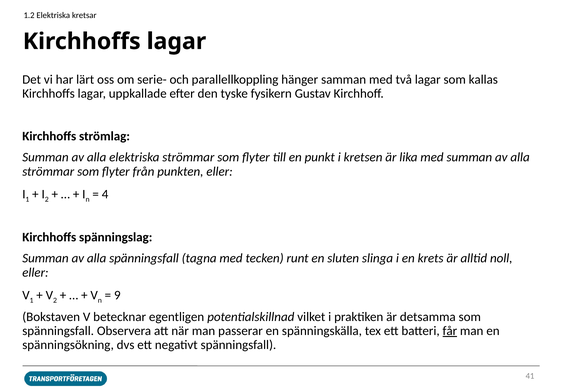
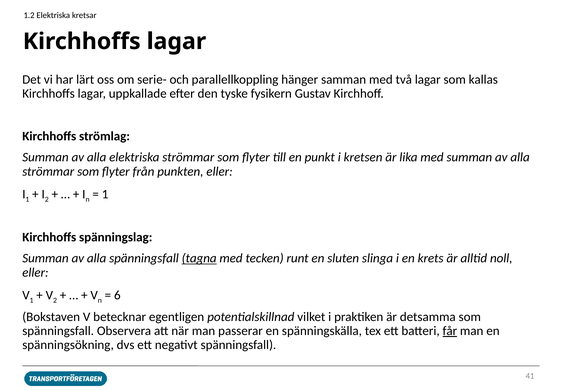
4: 4 -> 1 (105, 194)
tagna underline: none -> present (199, 258)
9: 9 -> 6 (117, 295)
